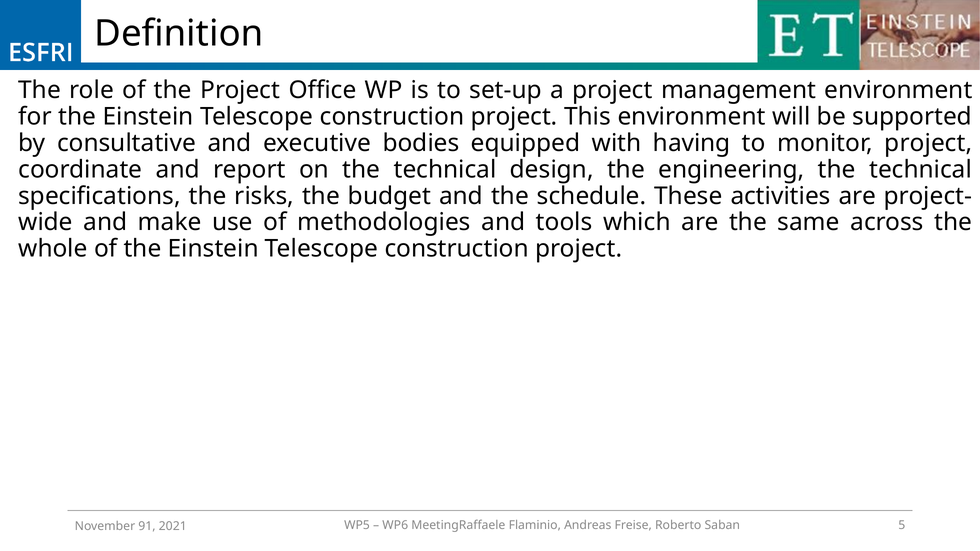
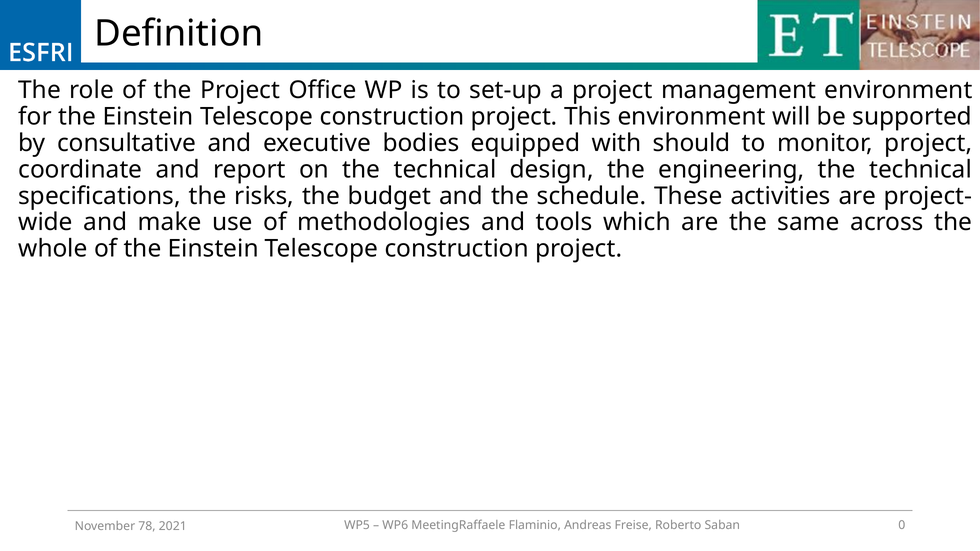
having: having -> should (692, 143)
5: 5 -> 0 (902, 525)
91: 91 -> 78 (147, 526)
